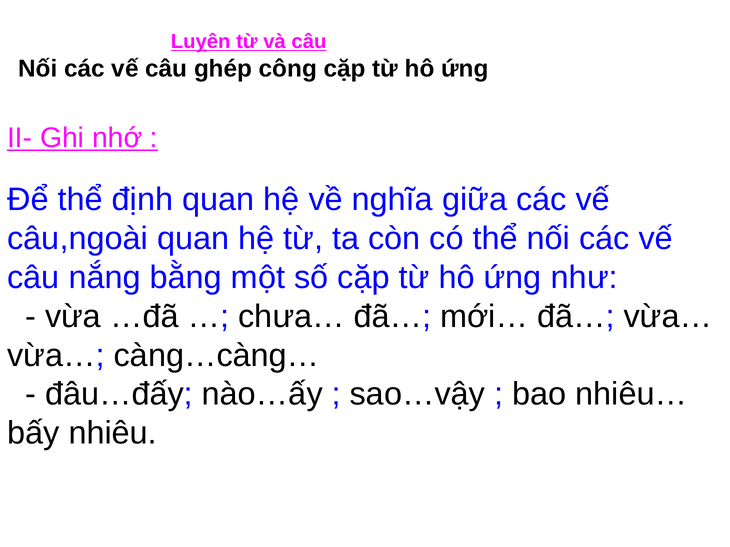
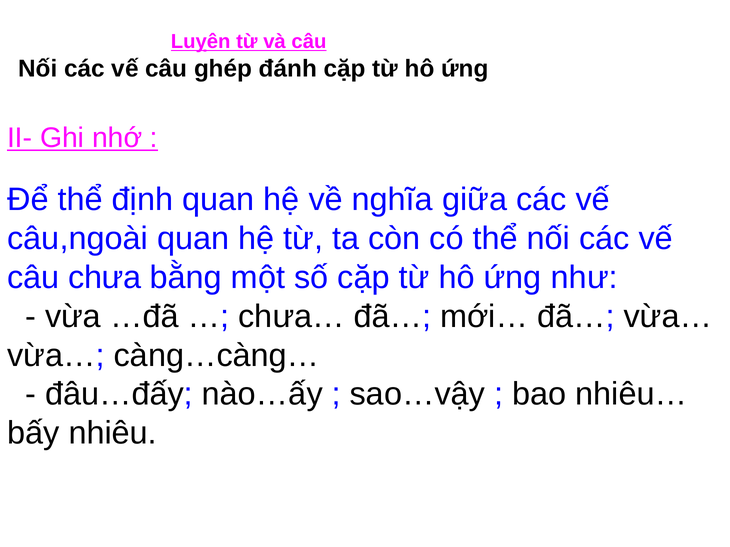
công: công -> đánh (288, 69)
nắng: nắng -> chưa (105, 278)
